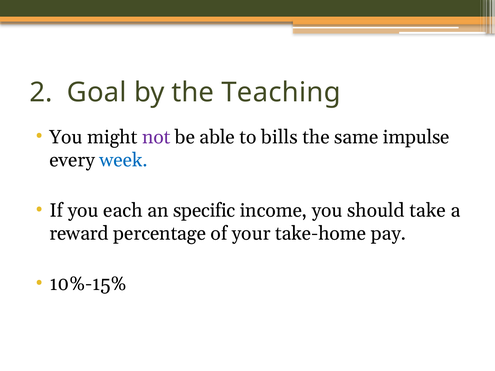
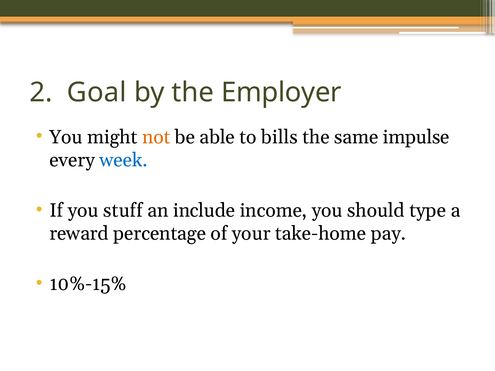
Teaching: Teaching -> Employer (281, 93)
not colour: purple -> orange (156, 137)
each: each -> stuff (123, 211)
specific: specific -> include (204, 211)
take: take -> type (428, 211)
